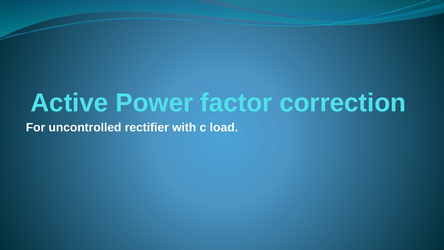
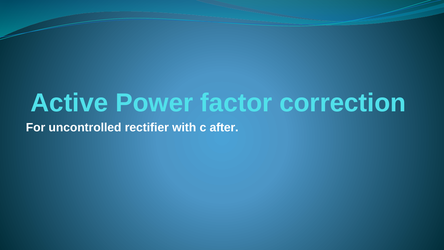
load: load -> after (224, 127)
